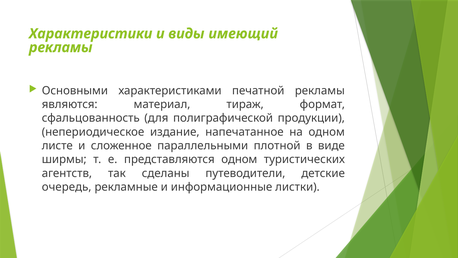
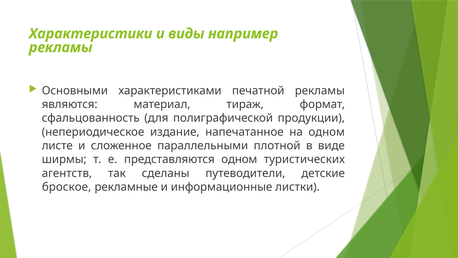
имеющий: имеющий -> например (243, 34)
очередь: очередь -> броское (67, 187)
